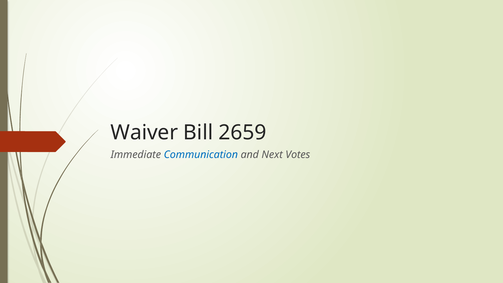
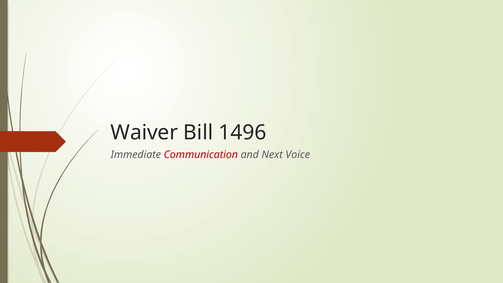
2659: 2659 -> 1496 (243, 133)
Communication colour: blue -> red (201, 155)
Votes: Votes -> Voice (298, 155)
